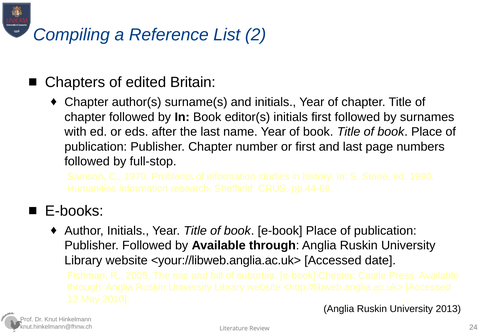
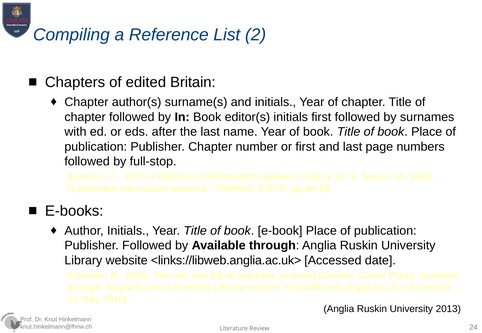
<your://libweb.anglia.ac.uk>: <your://libweb.anglia.ac.uk> -> <links://libweb.anglia.ac.uk> (226, 261)
